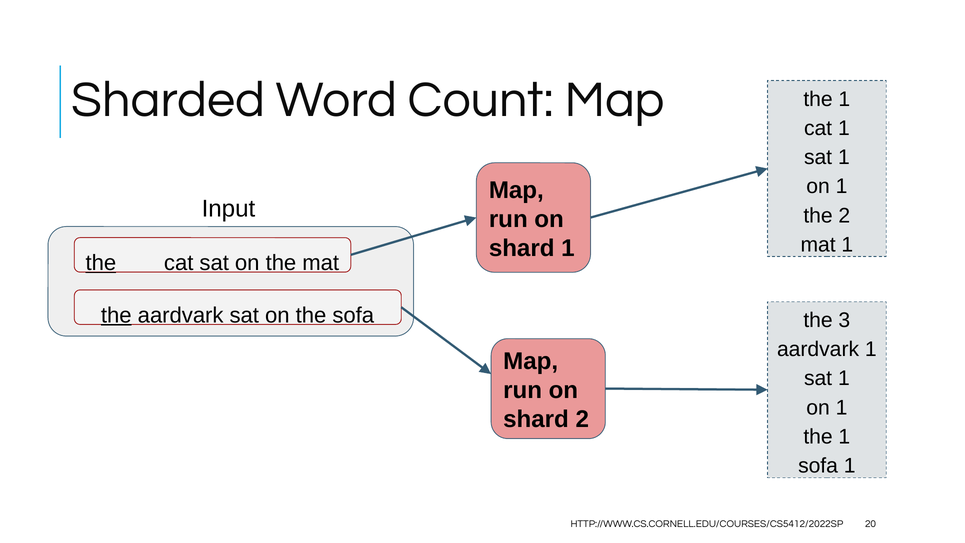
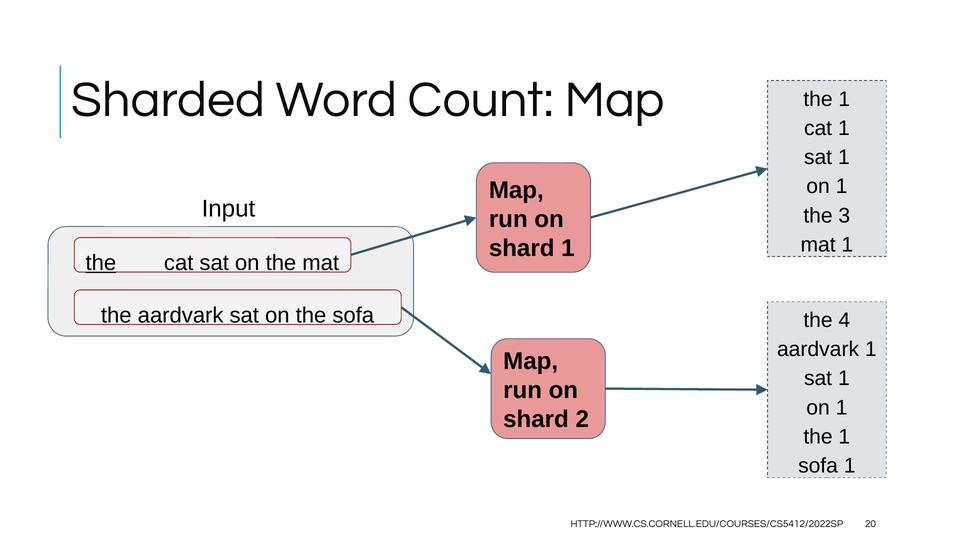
the 2: 2 -> 3 (844, 216)
the underline: present -> none (116, 315)
3: 3 -> 4 (844, 320)
